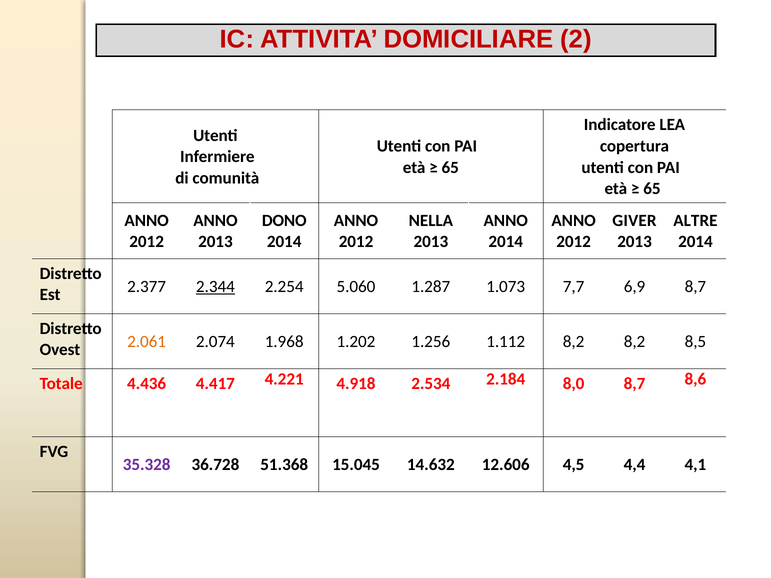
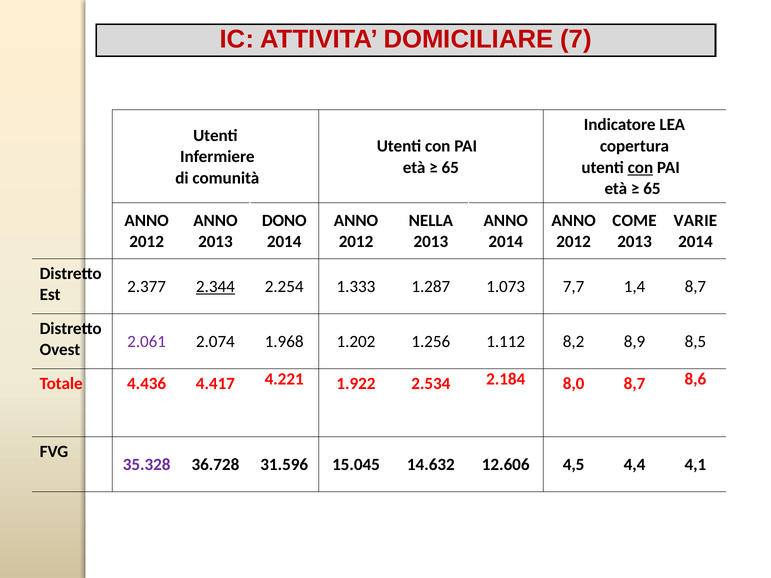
2: 2 -> 7 (576, 39)
con underline: none -> present (640, 167)
GIVER: GIVER -> COME (634, 221)
ALTRE: ALTRE -> VARIE (695, 221)
5.060: 5.060 -> 1.333 (356, 287)
6,9: 6,9 -> 1,4 (635, 287)
2.061 colour: orange -> purple (147, 342)
8,2 8,2: 8,2 -> 8,9 (635, 342)
4.918: 4.918 -> 1.922 (356, 384)
51.368: 51.368 -> 31.596 (284, 465)
